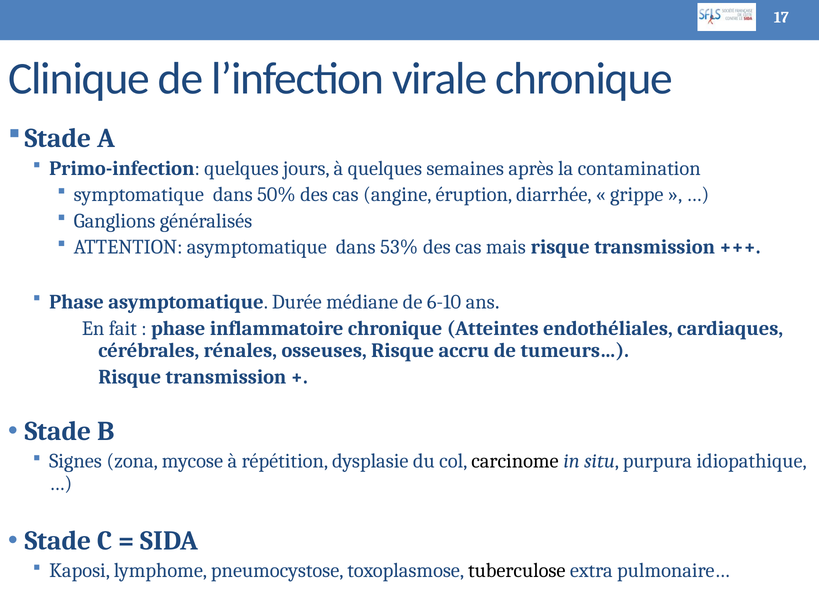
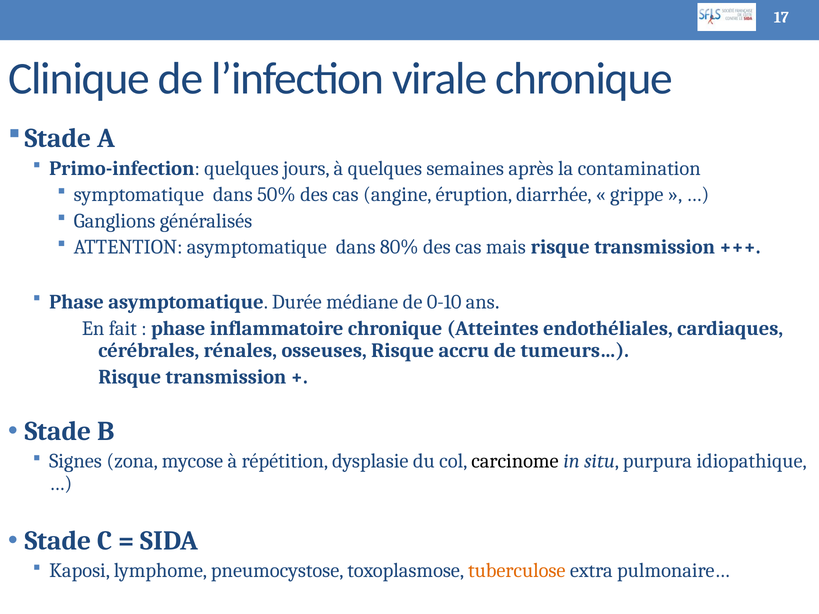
53%: 53% -> 80% (399, 247)
6-10: 6-10 -> 0-10 (444, 302)
tuberculose colour: black -> orange (517, 571)
